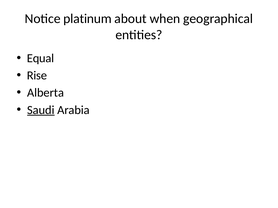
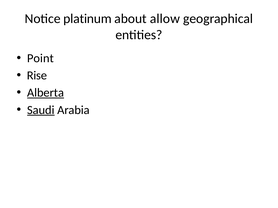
when: when -> allow (165, 19)
Equal: Equal -> Point (40, 58)
Alberta underline: none -> present (46, 93)
